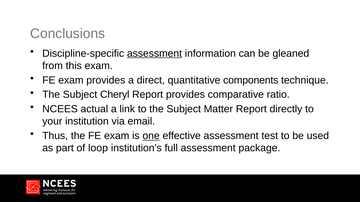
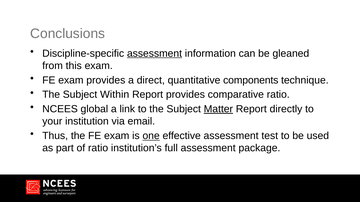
Cheryl: Cheryl -> Within (115, 95)
actual: actual -> global (94, 109)
Matter underline: none -> present (218, 109)
of loop: loop -> ratio (98, 148)
